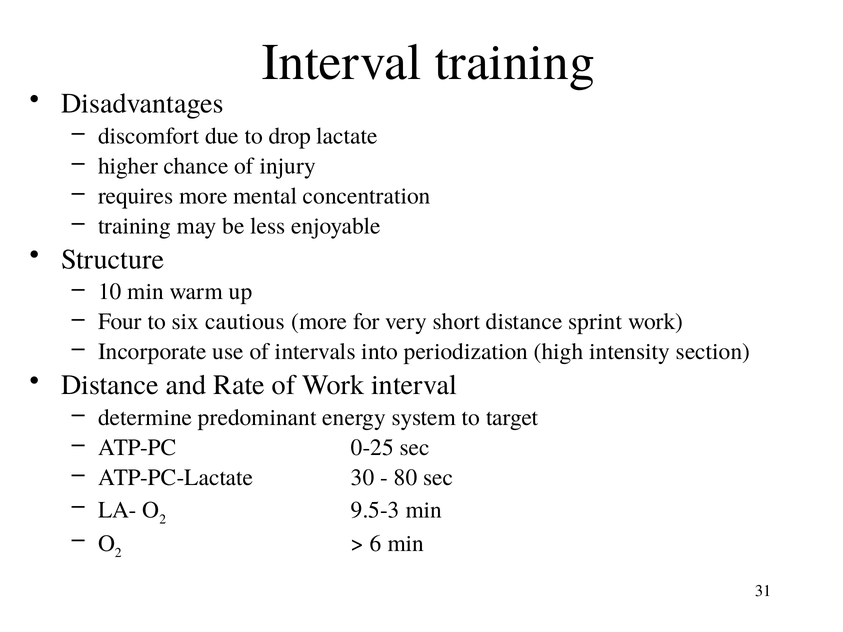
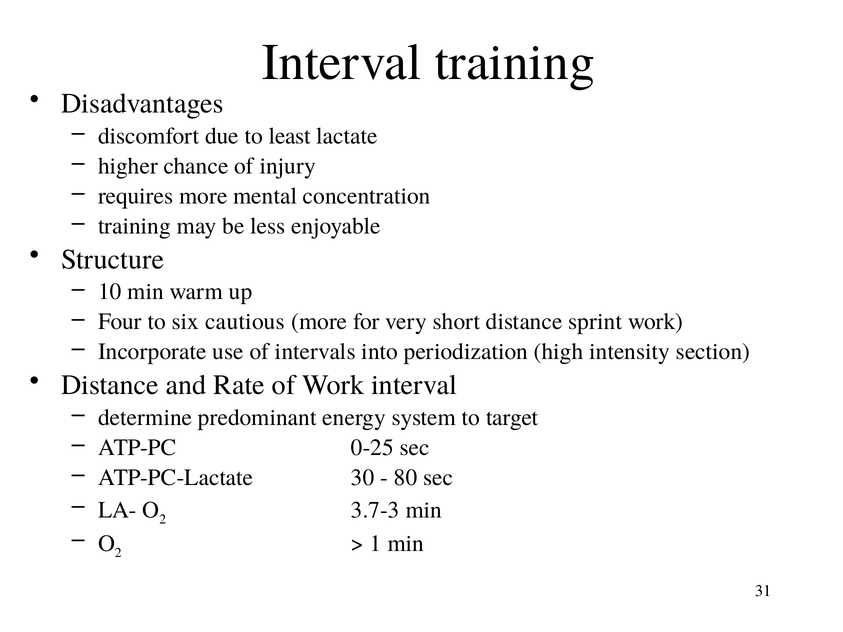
drop: drop -> least (290, 136)
9.5-3: 9.5-3 -> 3.7-3 (375, 510)
6: 6 -> 1 (376, 544)
